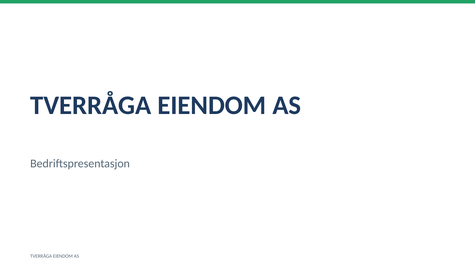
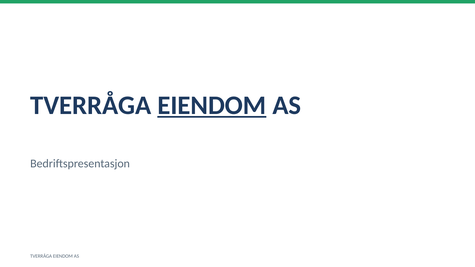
EIENDOM underline: none -> present (212, 105)
